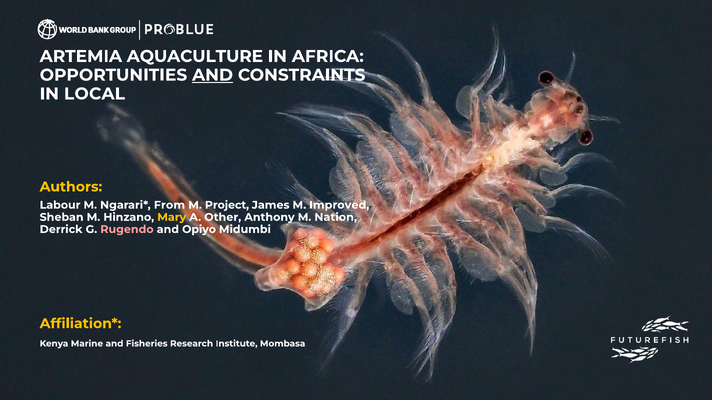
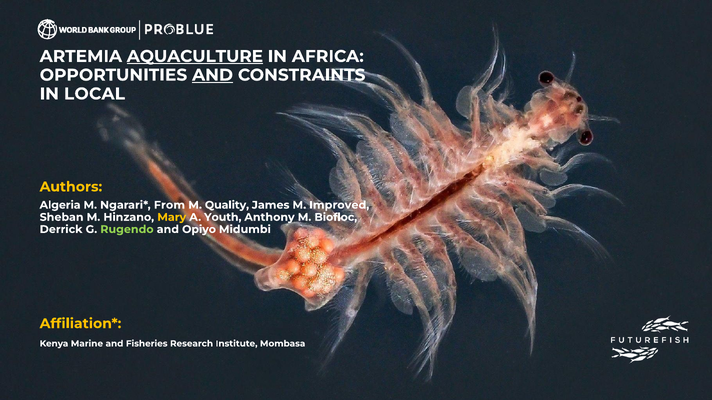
AQUACULTURE underline: none -> present (195, 56)
Labour: Labour -> Algeria (60, 205)
Project: Project -> Quality (227, 205)
Other: Other -> Youth (223, 217)
Nation: Nation -> Biofloc (336, 217)
Rugendo colour: pink -> light green (127, 230)
